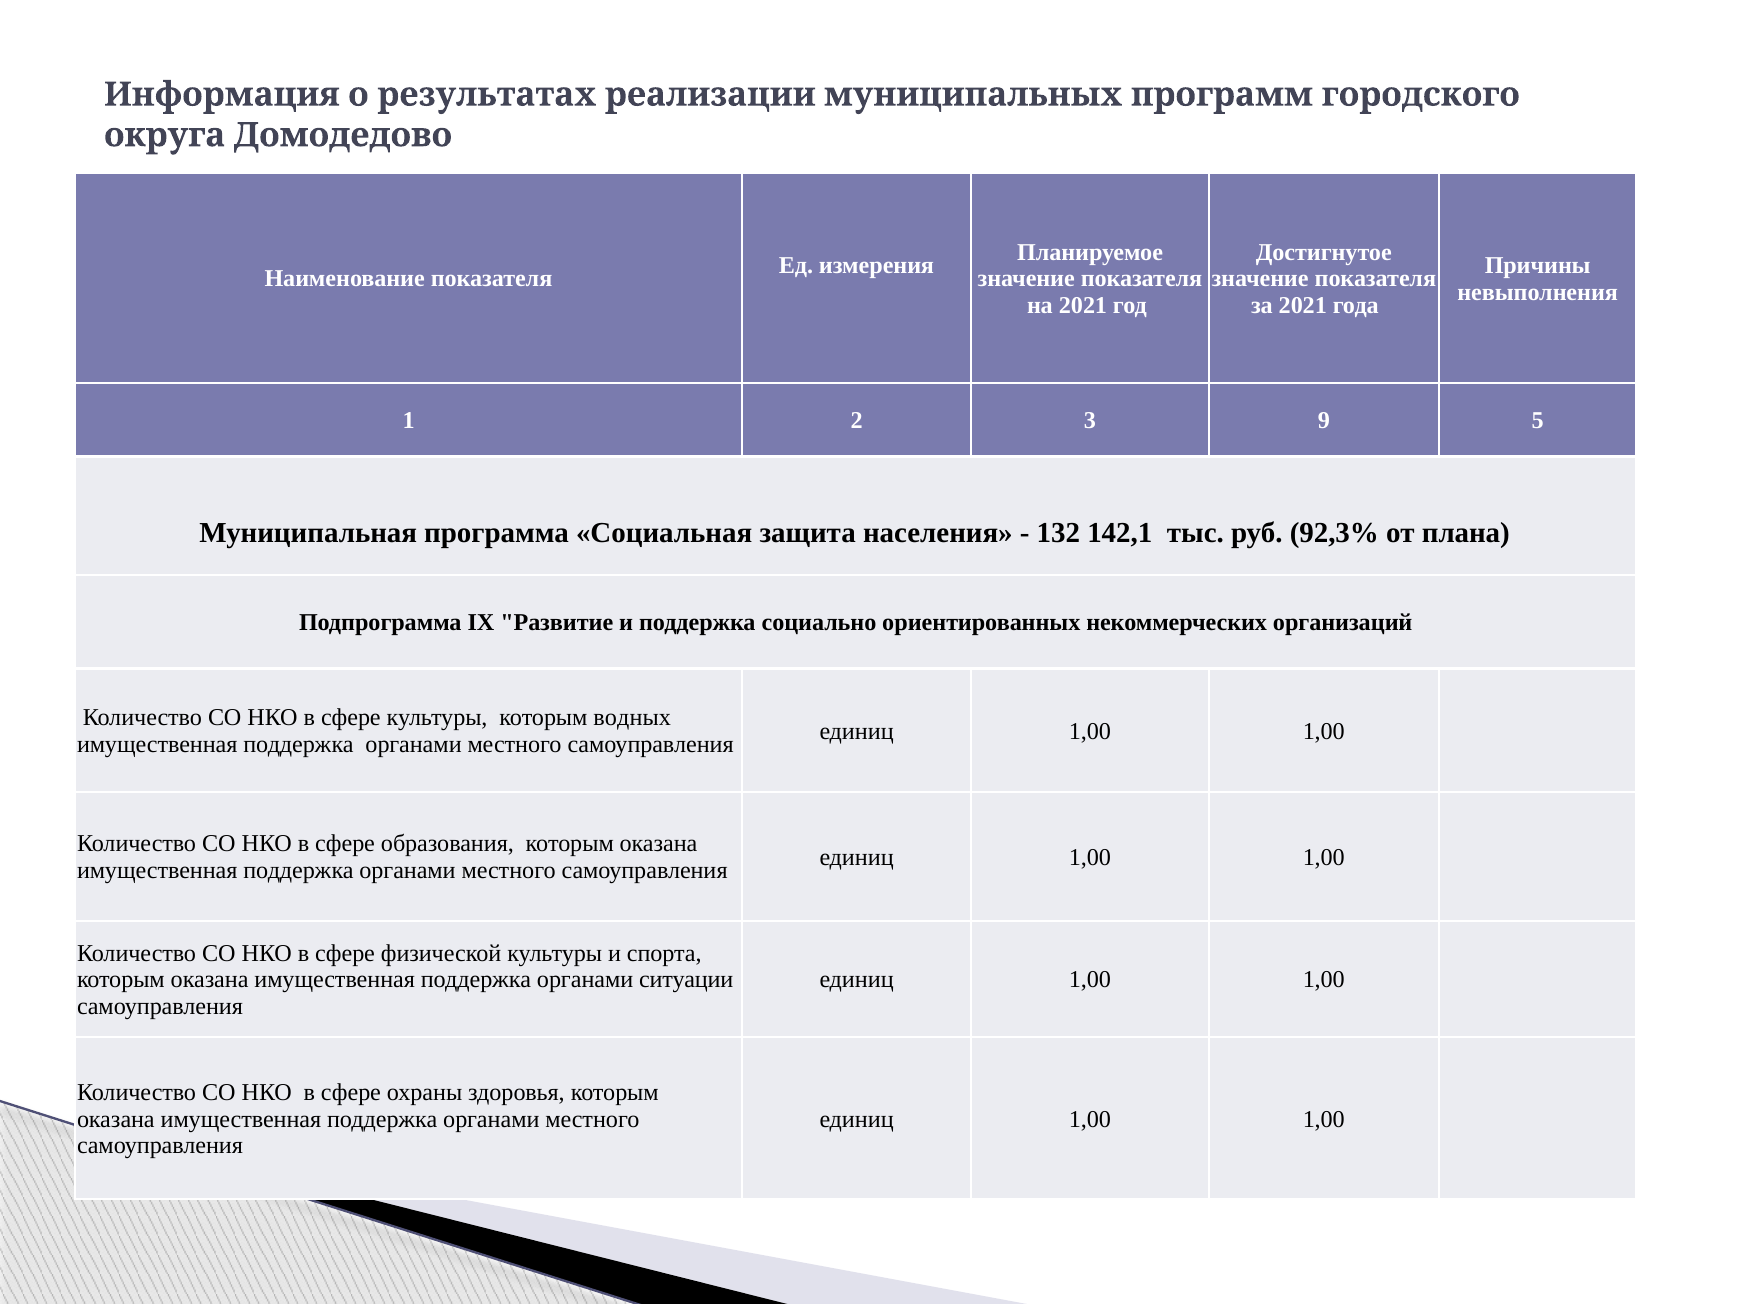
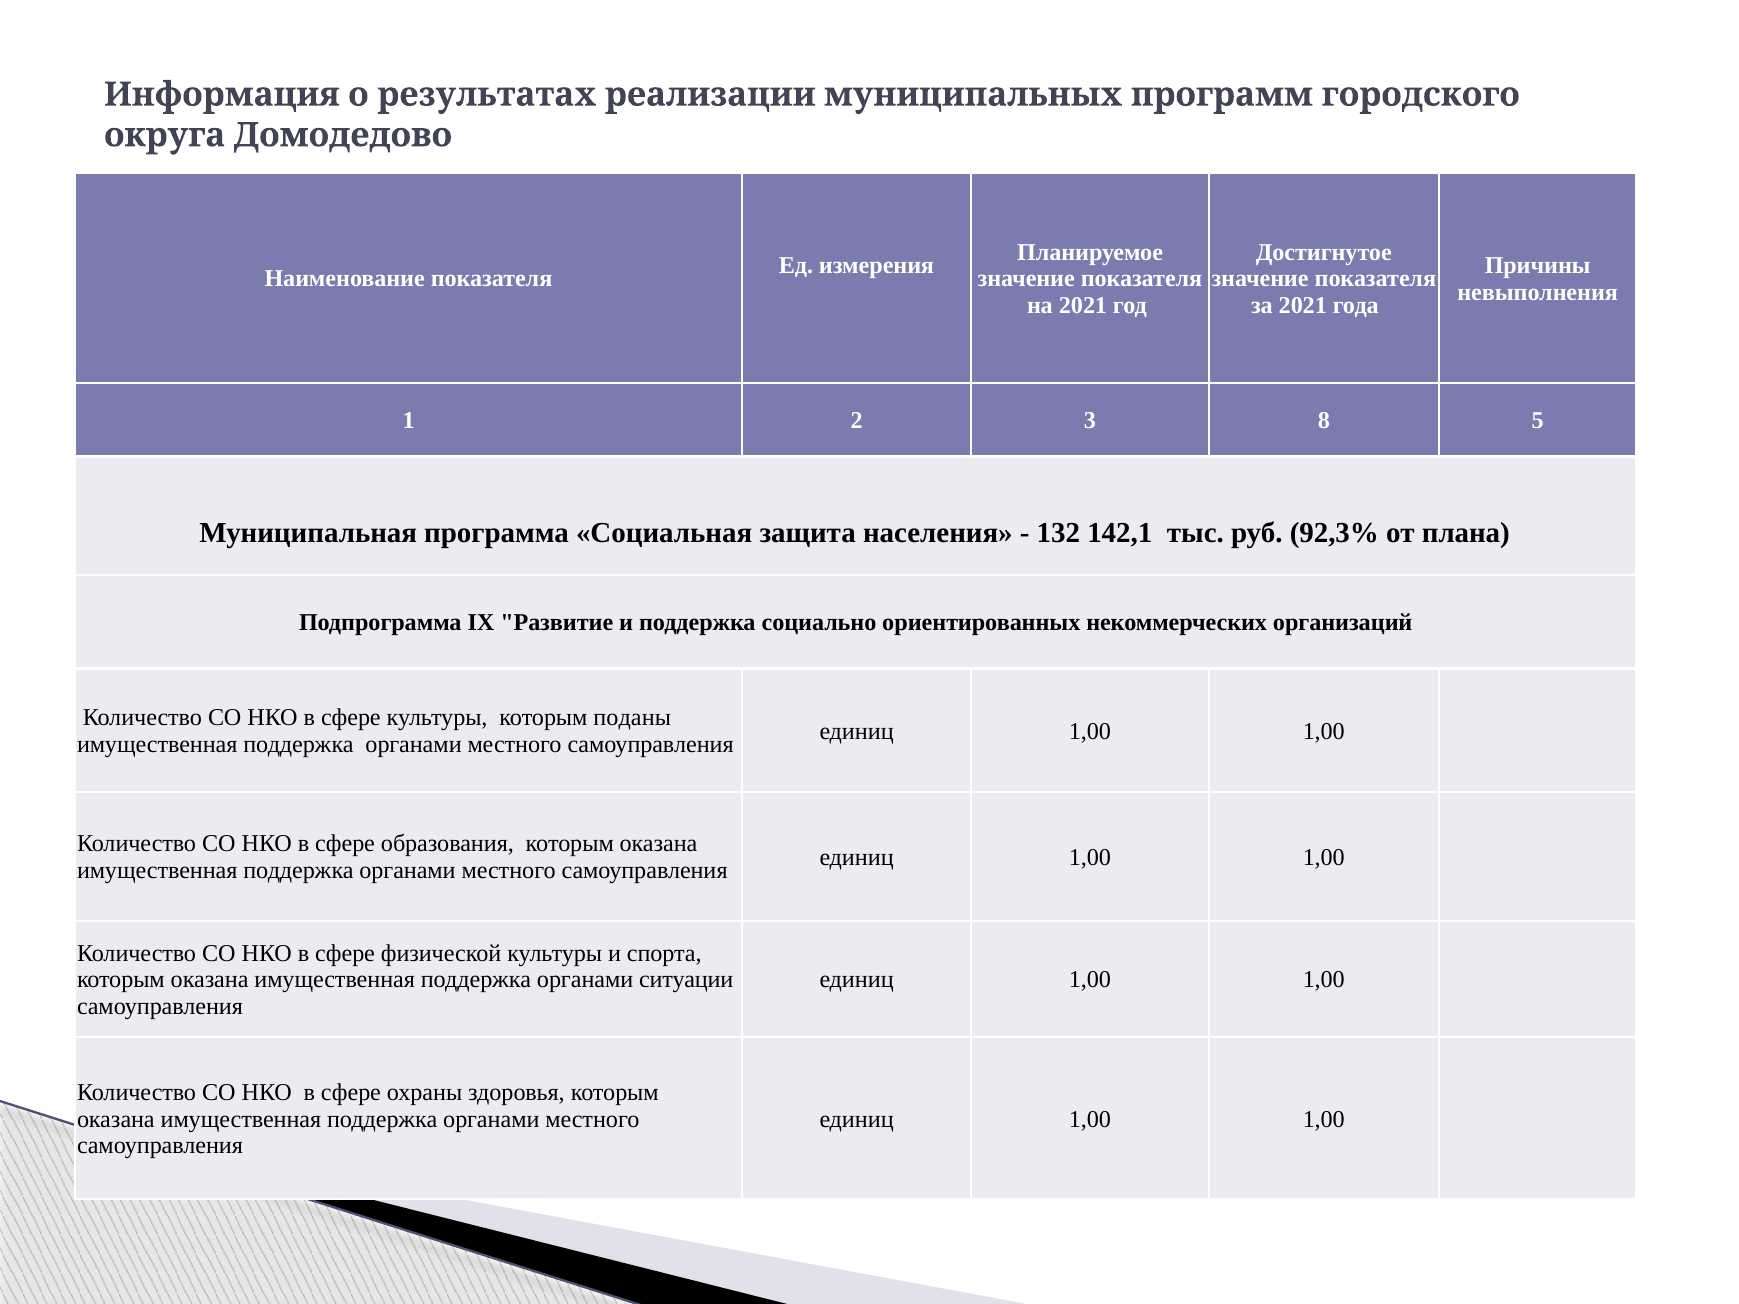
9: 9 -> 8 (1324, 421)
водных: водных -> поданы (632, 718)
